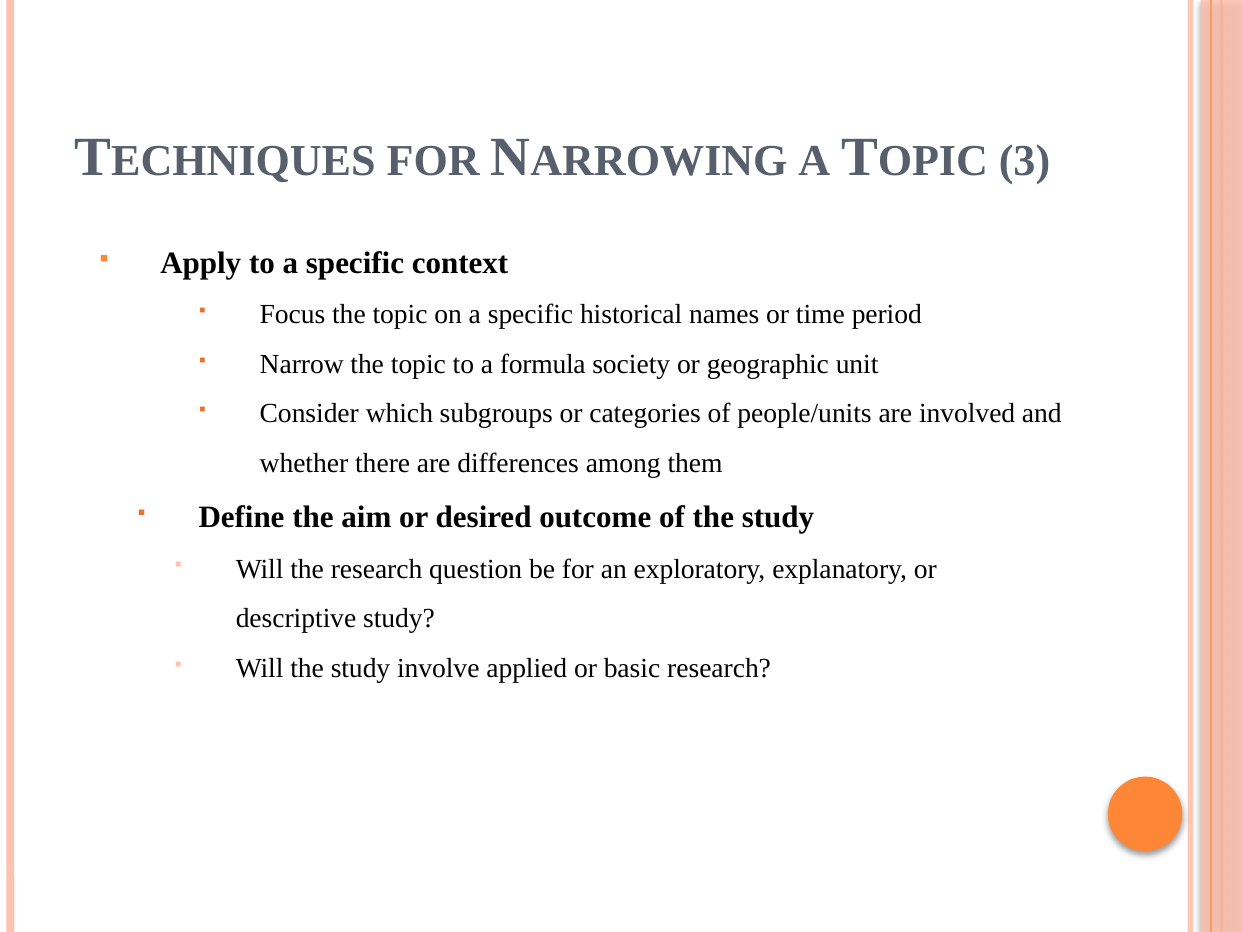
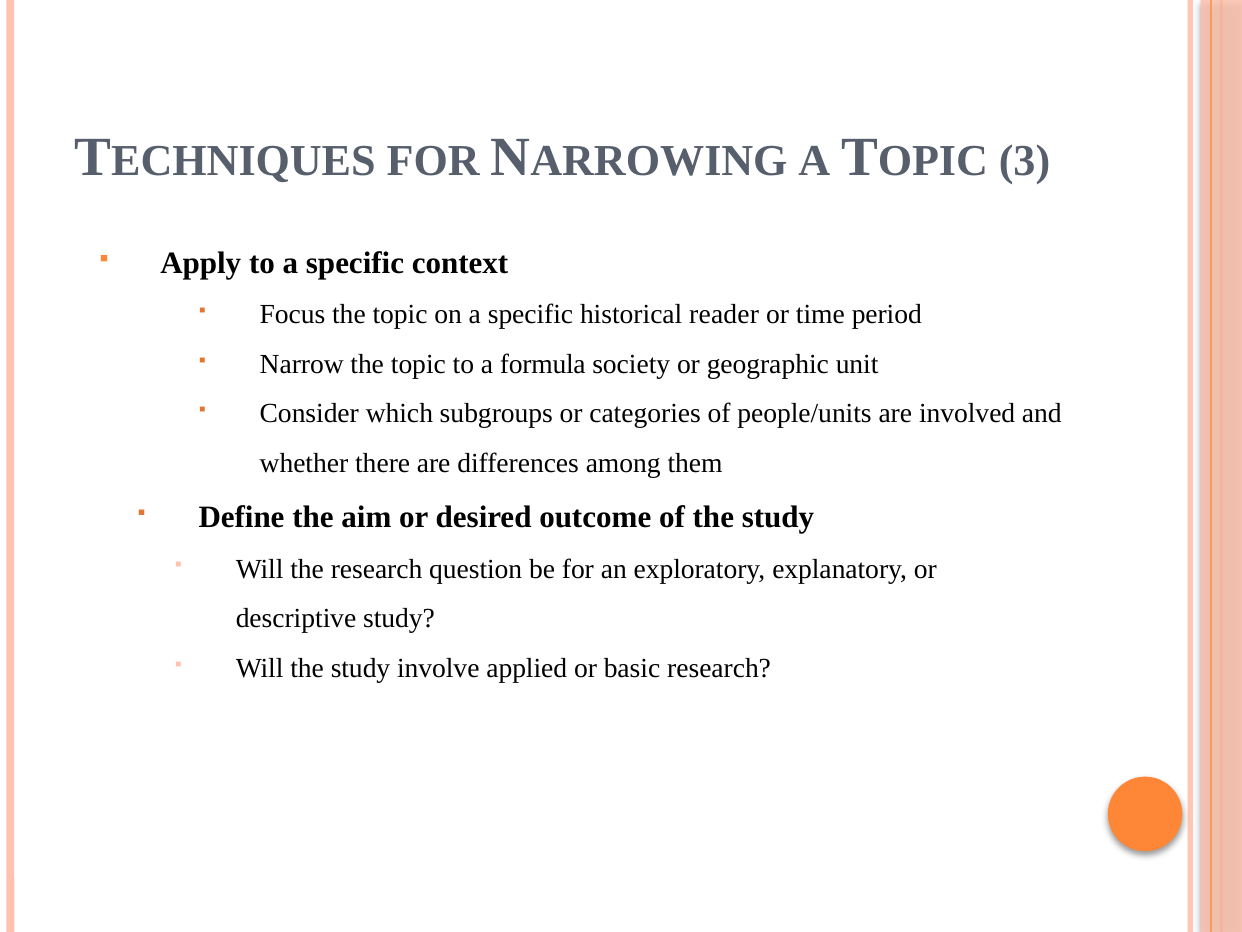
names: names -> reader (724, 314)
